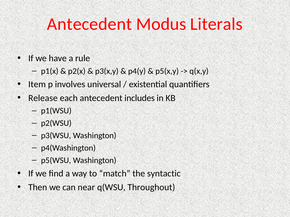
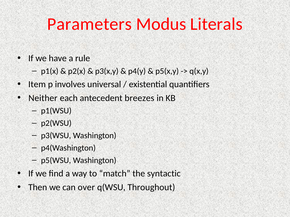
Antecedent: Antecedent -> Parameters (89, 24)
Release: Release -> Neither (43, 98)
includes: includes -> breezes (139, 98)
near: near -> over (86, 188)
